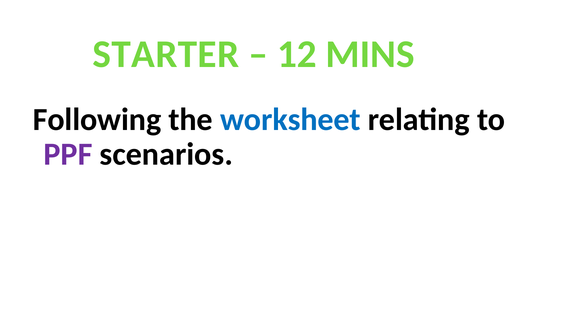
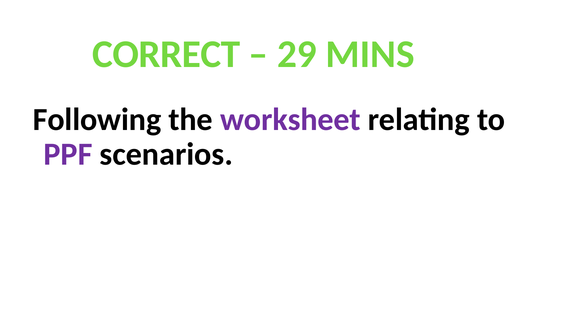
STARTER: STARTER -> CORRECT (166, 54)
12: 12 -> 29 (297, 54)
worksheet colour: blue -> purple (290, 120)
